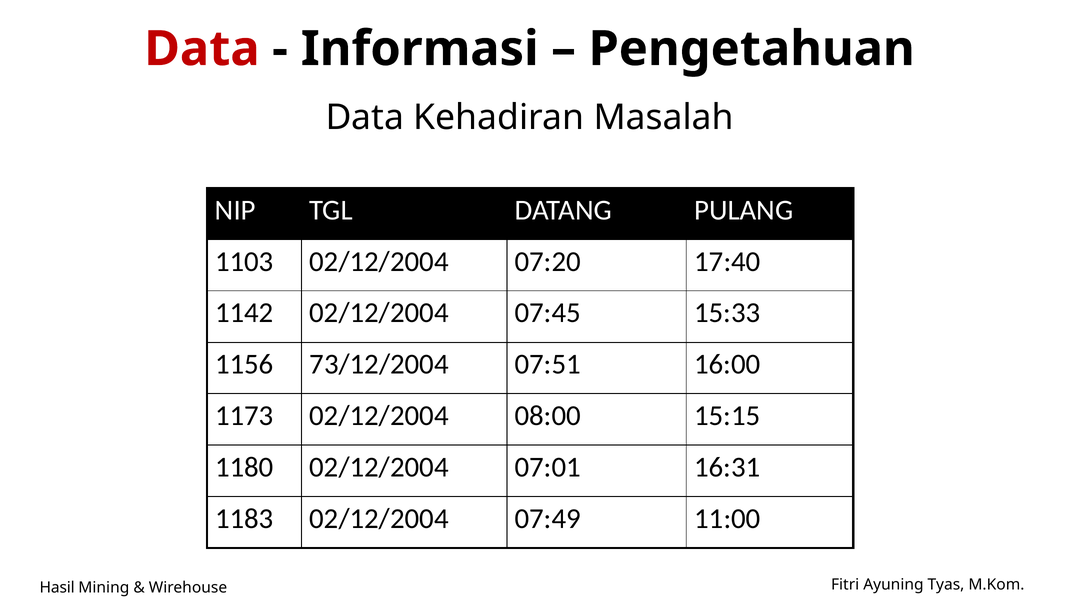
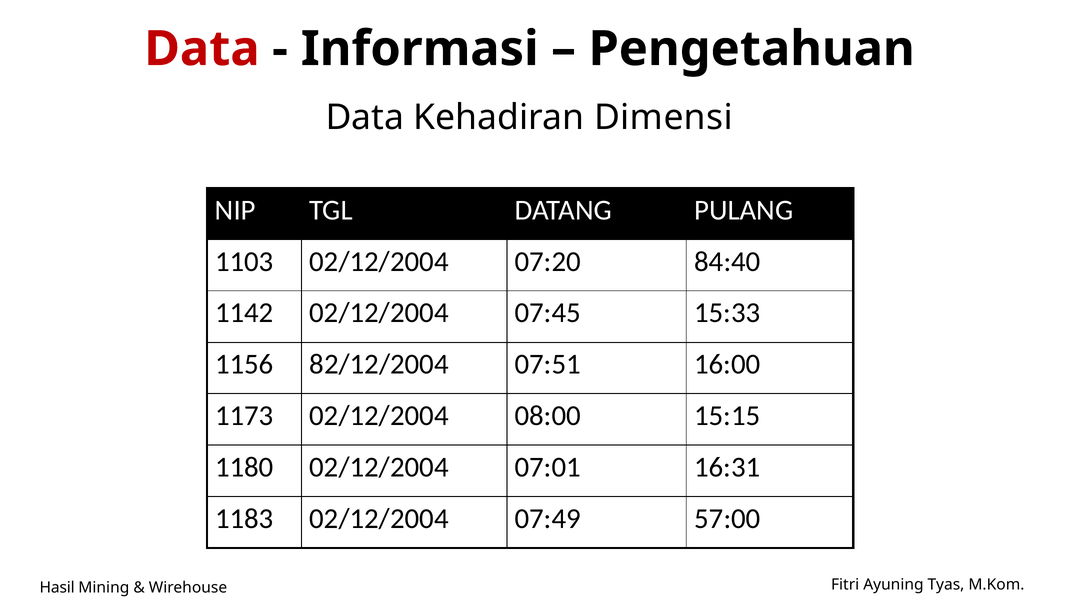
Masalah: Masalah -> Dimensi (663, 118)
17:40: 17:40 -> 84:40 (727, 261)
73/12/2004: 73/12/2004 -> 82/12/2004 (379, 364)
11:00: 11:00 -> 57:00 (727, 518)
